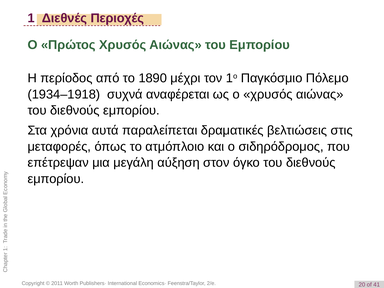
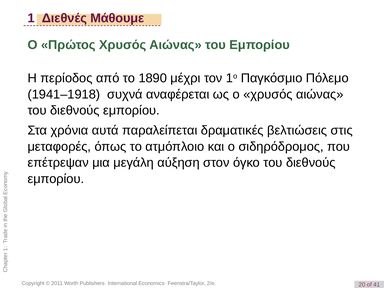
Περιοχές: Περιοχές -> Μάθουμε (117, 18)
1934–1918: 1934–1918 -> 1941–1918 (64, 94)
